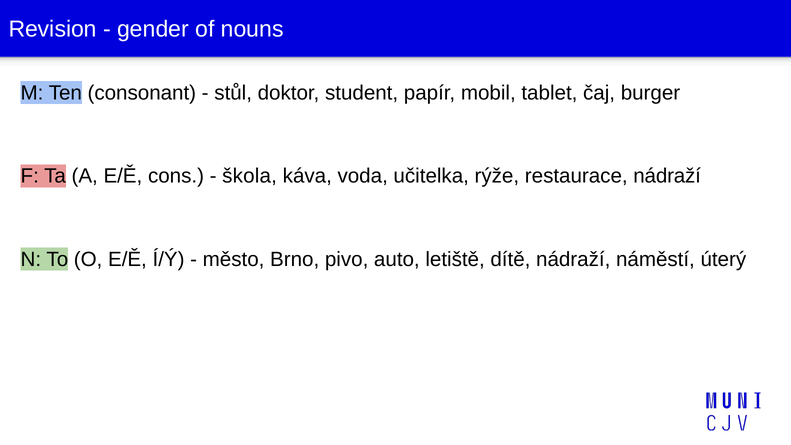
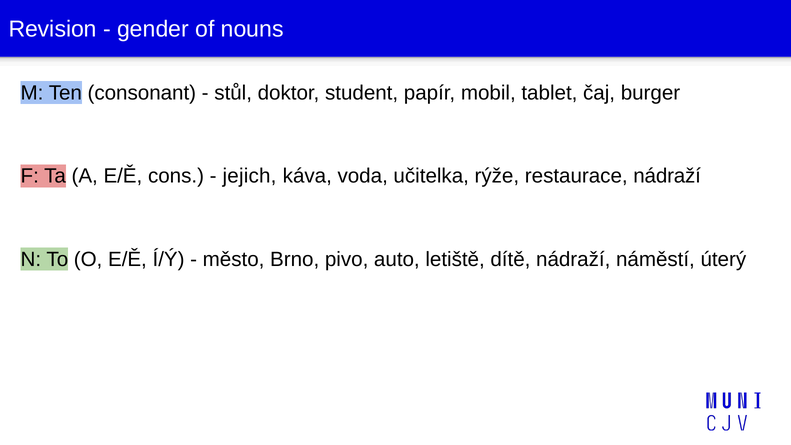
škola: škola -> jejich (250, 176)
